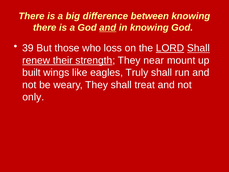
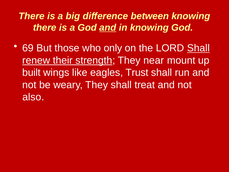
39: 39 -> 69 (28, 48)
loss: loss -> only (113, 48)
LORD underline: present -> none (170, 48)
Truly: Truly -> Trust (137, 72)
only: only -> also (33, 97)
